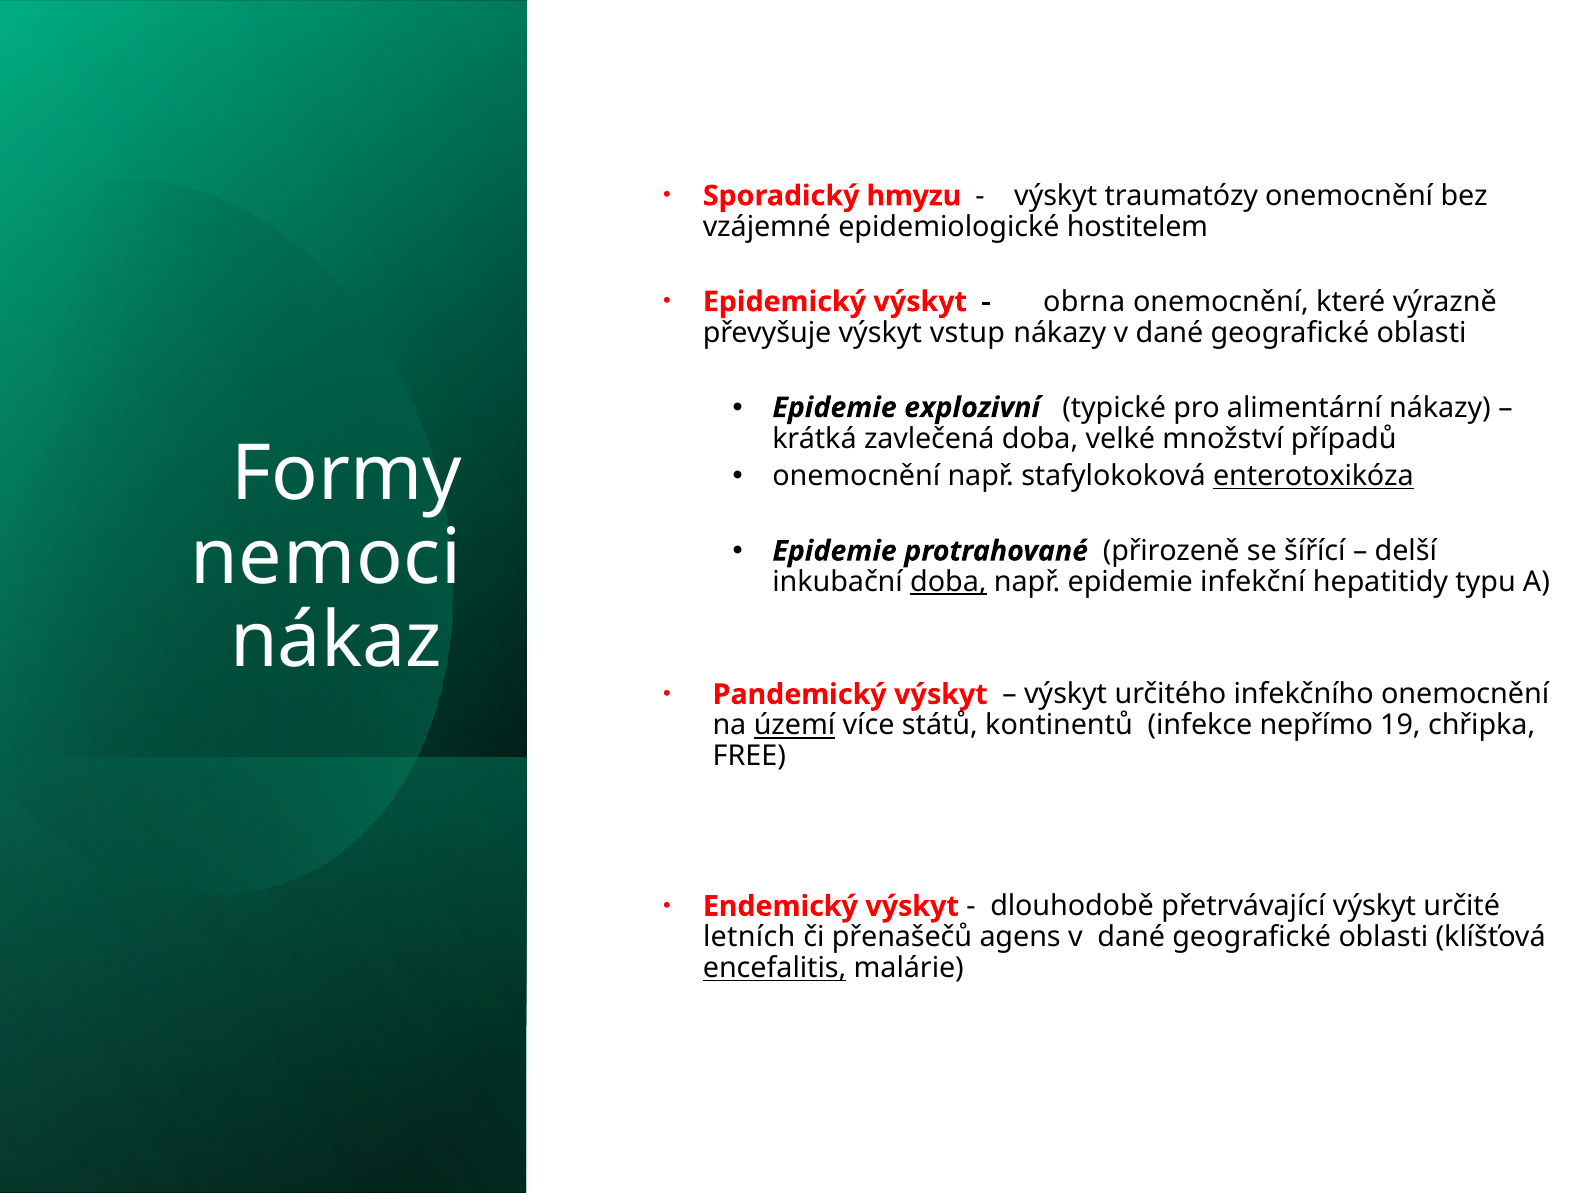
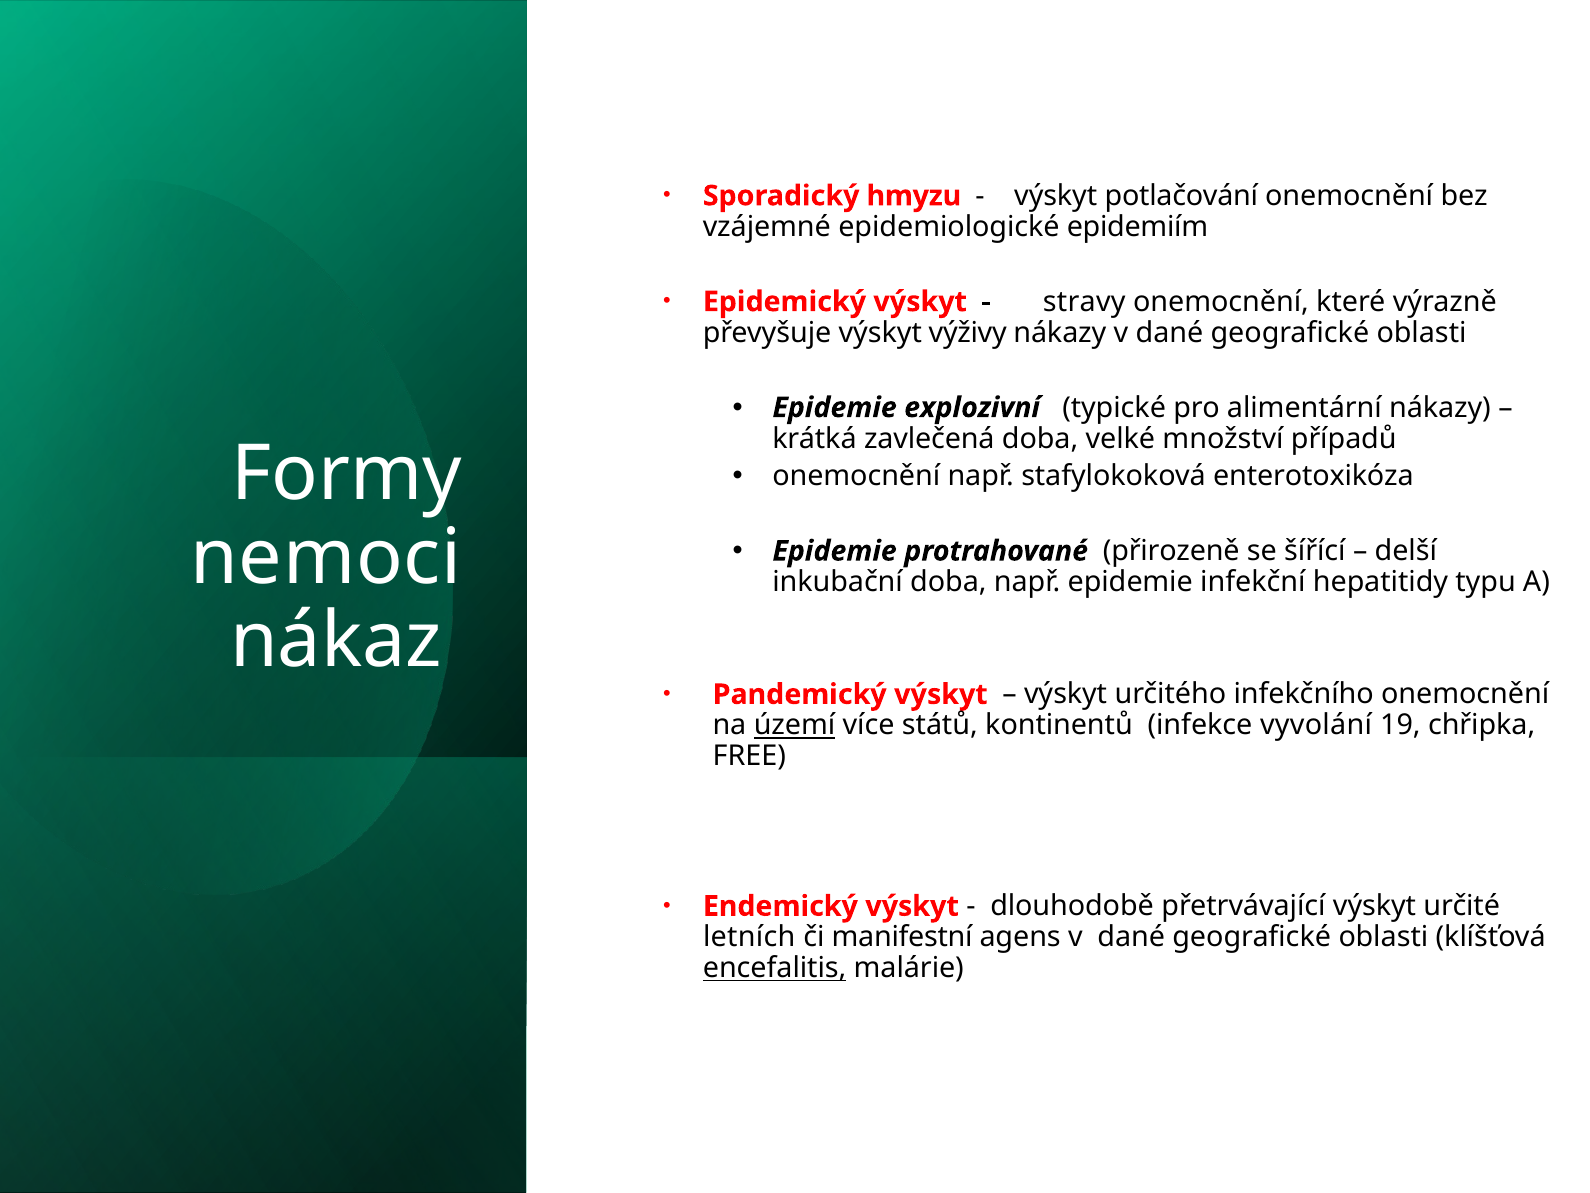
traumatózy: traumatózy -> potlačování (1181, 196)
hostitelem: hostitelem -> epidemiím (1137, 227)
obrna: obrna -> stravy (1084, 302)
vstup: vstup -> výživy (968, 332)
enterotoxikóza underline: present -> none (1313, 476)
doba underline: present -> none (948, 582)
nepřímo: nepřímo -> vyvolání (1316, 725)
přenašečů: přenašečů -> manifestní (902, 937)
